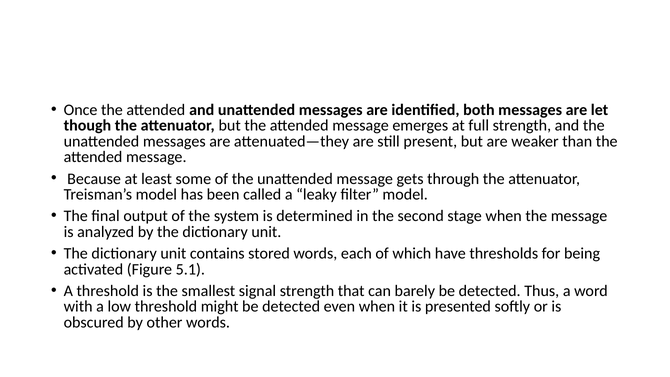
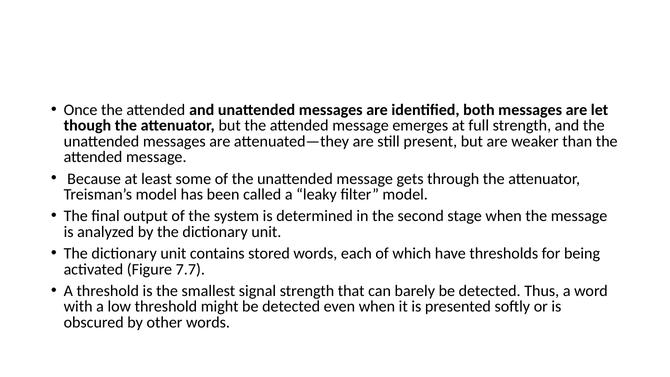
5.1: 5.1 -> 7.7 (190, 269)
